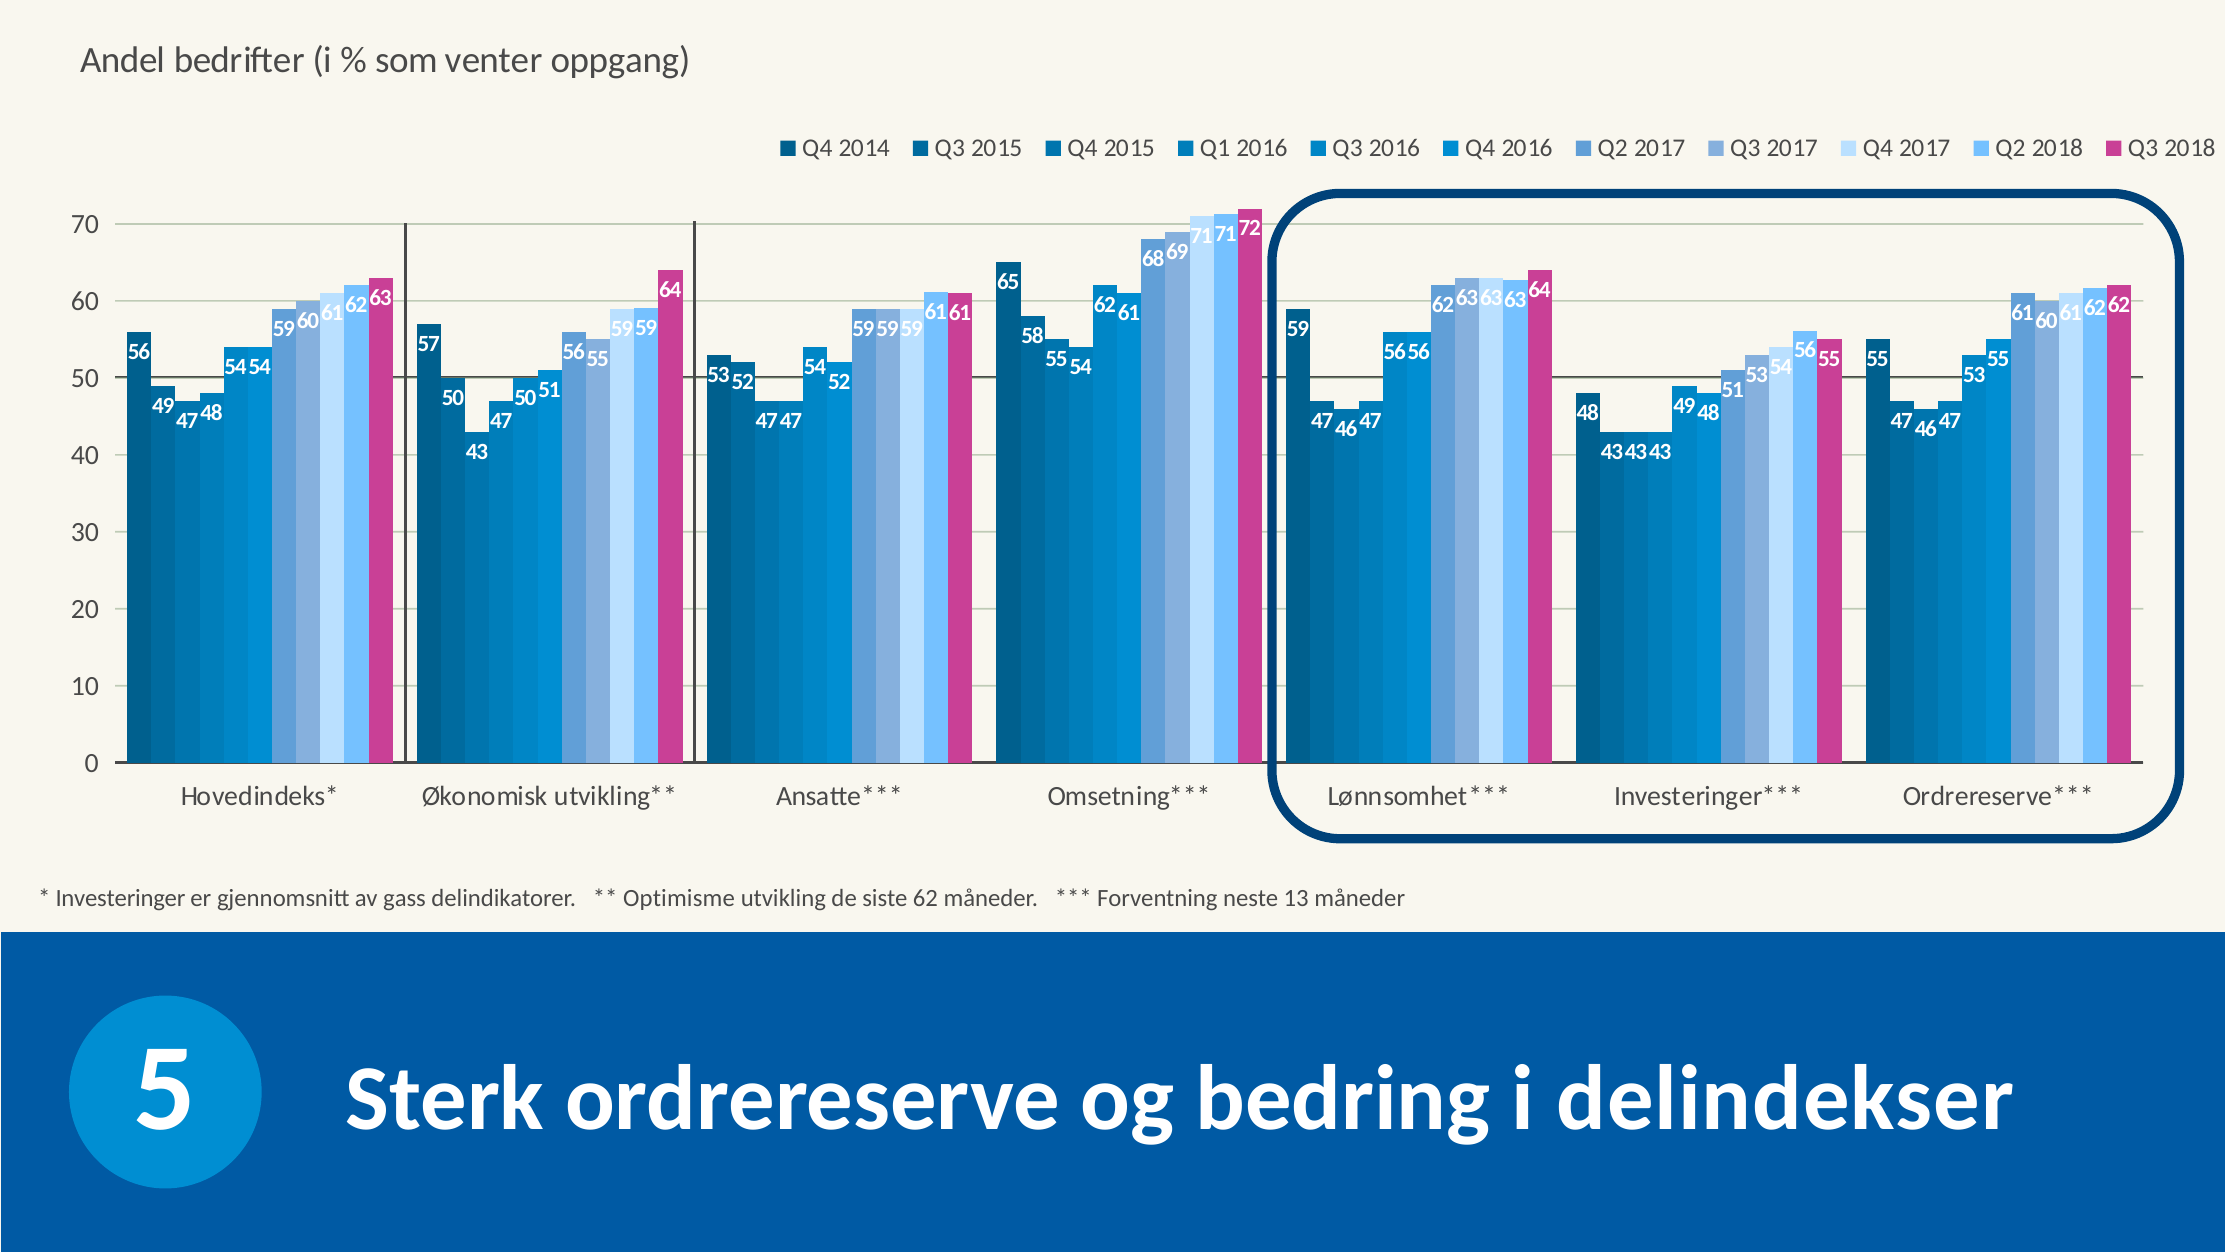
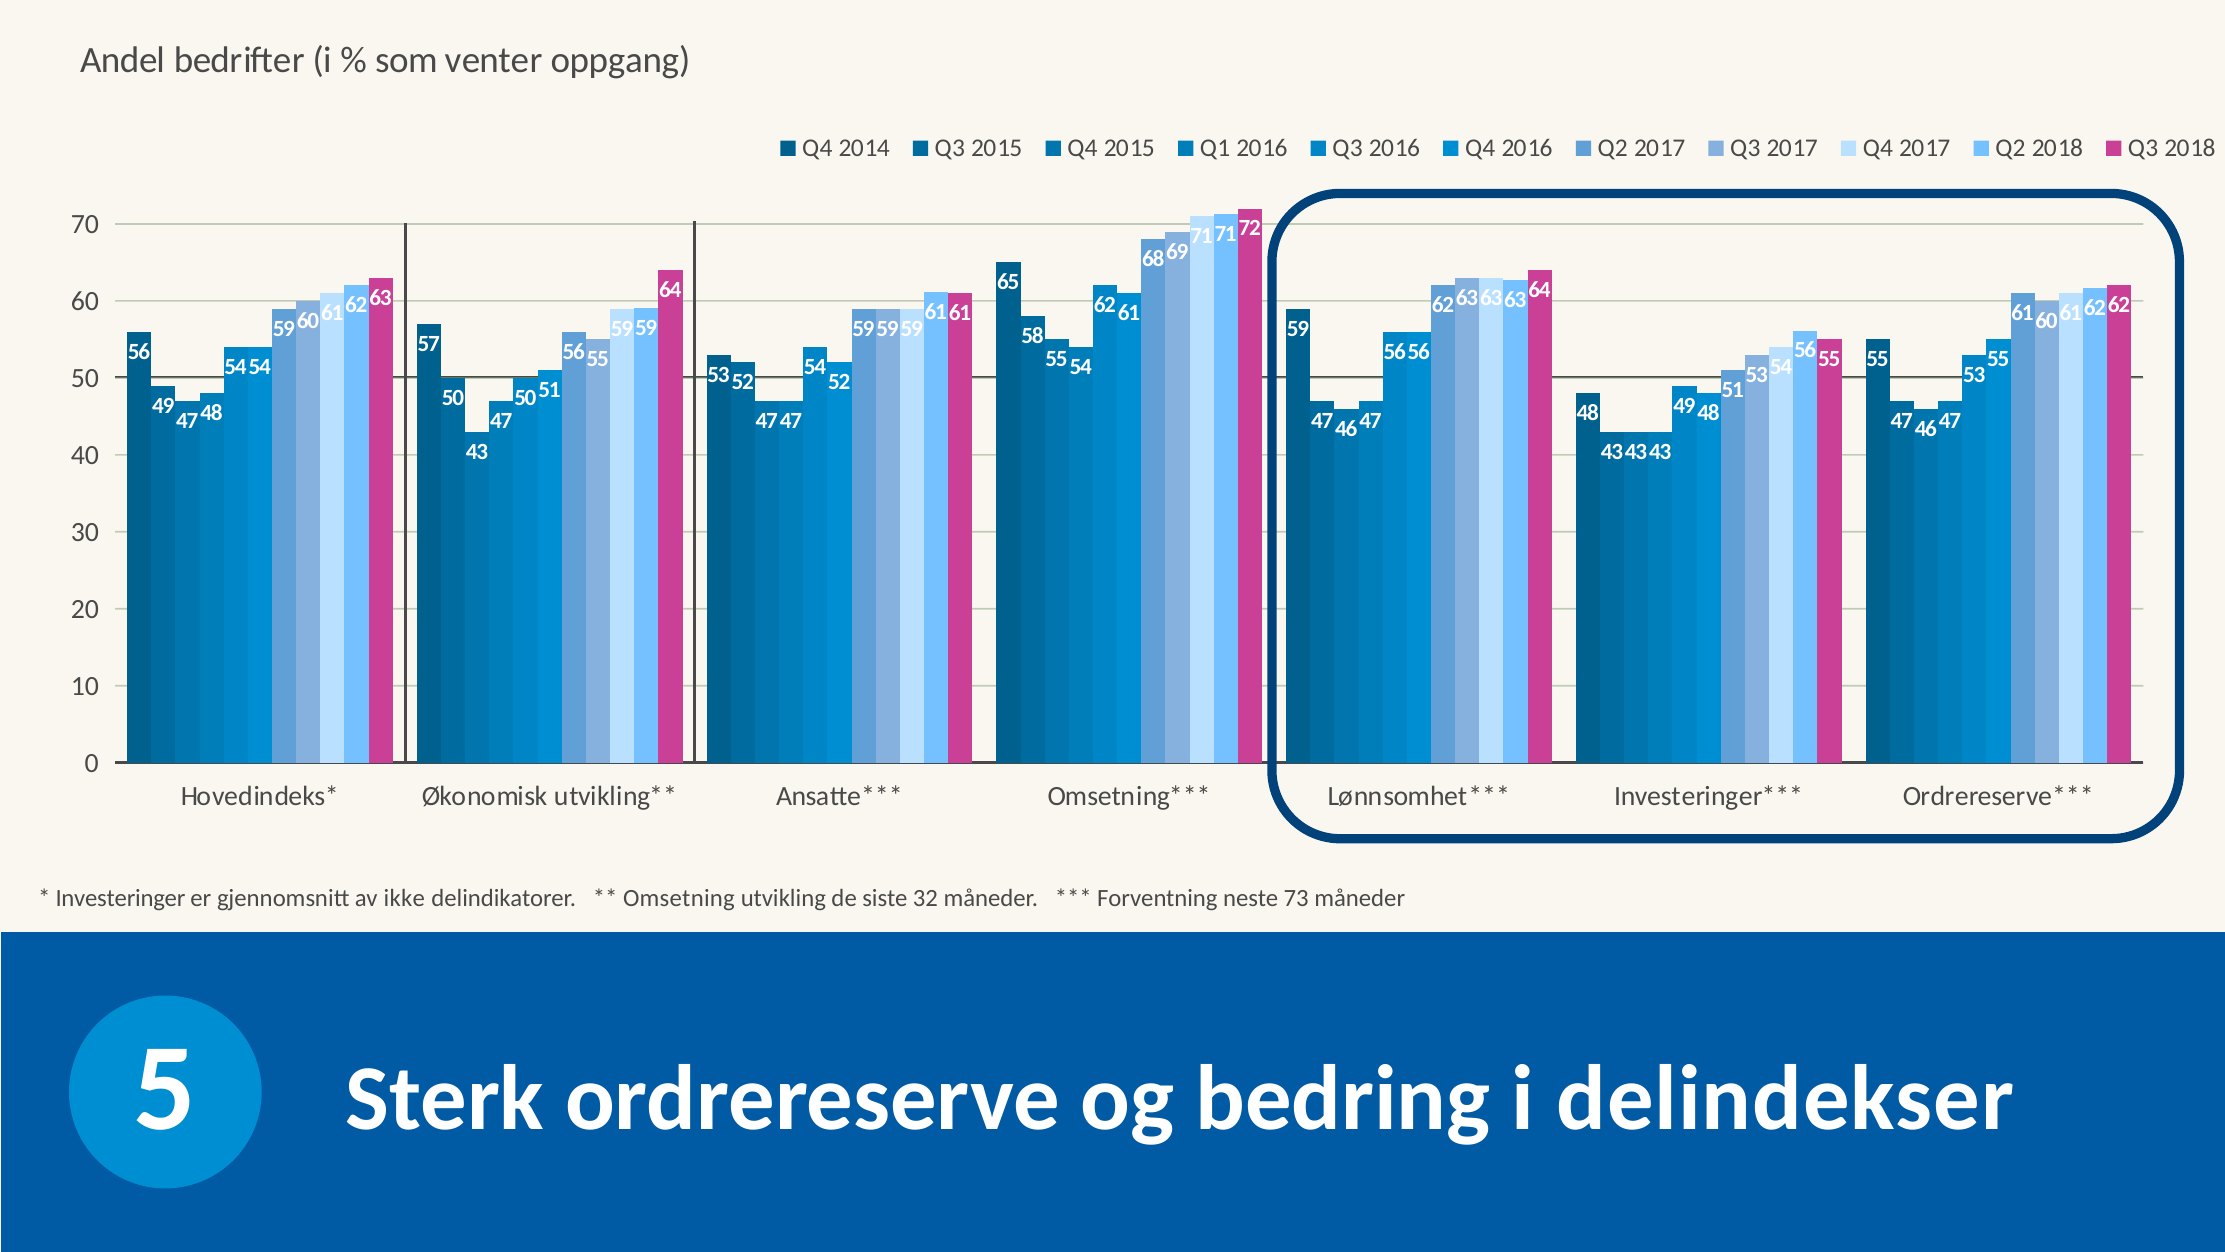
gass: gass -> ikke (404, 898)
Optimisme: Optimisme -> Omsetning (679, 898)
siste 62: 62 -> 32 (925, 898)
13: 13 -> 73 (1296, 898)
